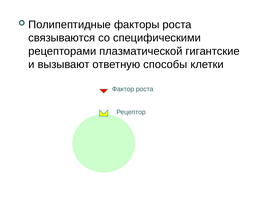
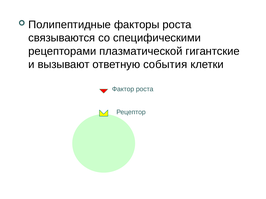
способы: способы -> события (165, 65)
